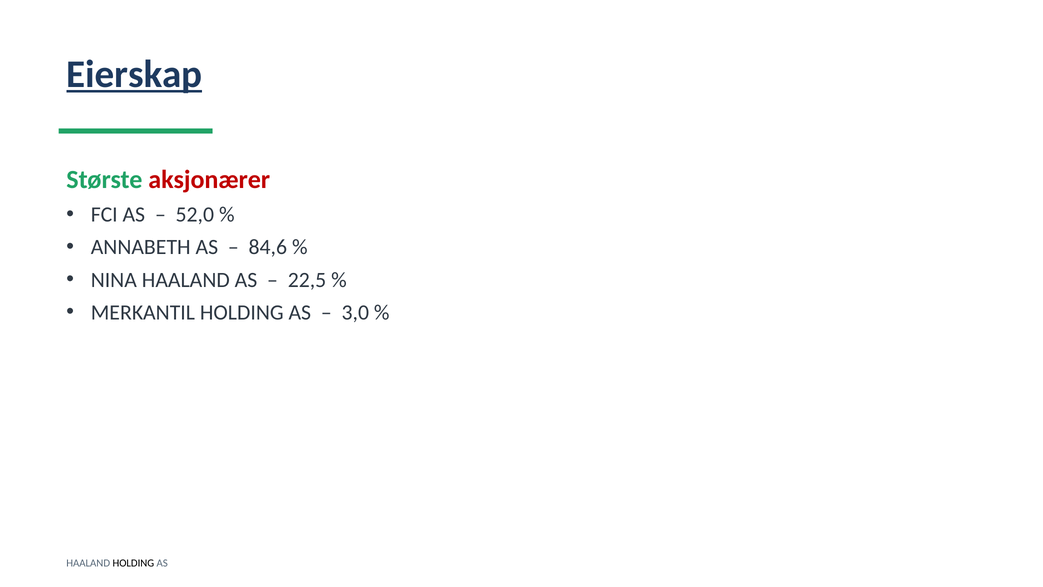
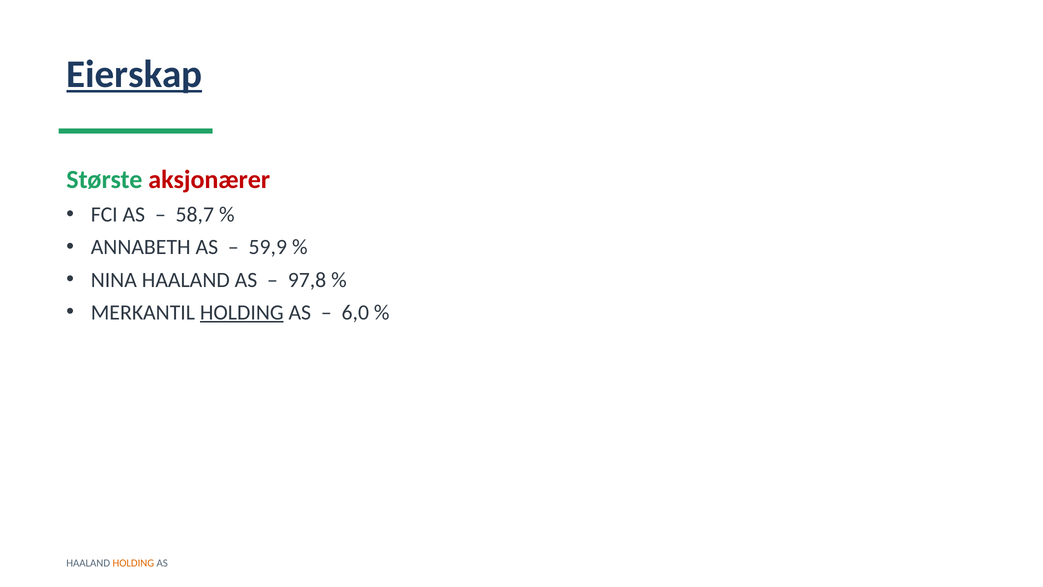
52,0: 52,0 -> 58,7 (195, 214)
84,6: 84,6 -> 59,9 (268, 247)
22,5: 22,5 -> 97,8 (307, 280)
HOLDING underline: none -> present (242, 312)
3,0: 3,0 -> 6,0 (355, 312)
HOLDING colour: black -> orange (133, 563)
